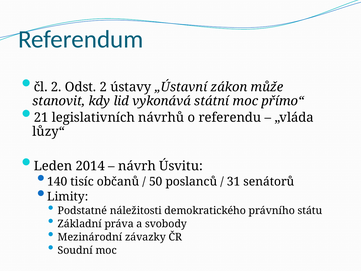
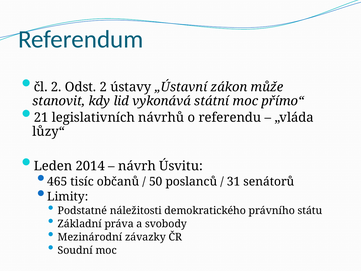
140: 140 -> 465 (57, 181)
